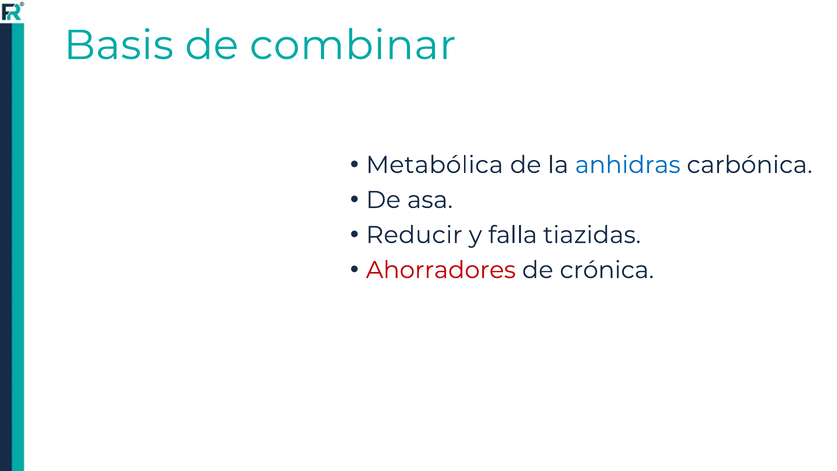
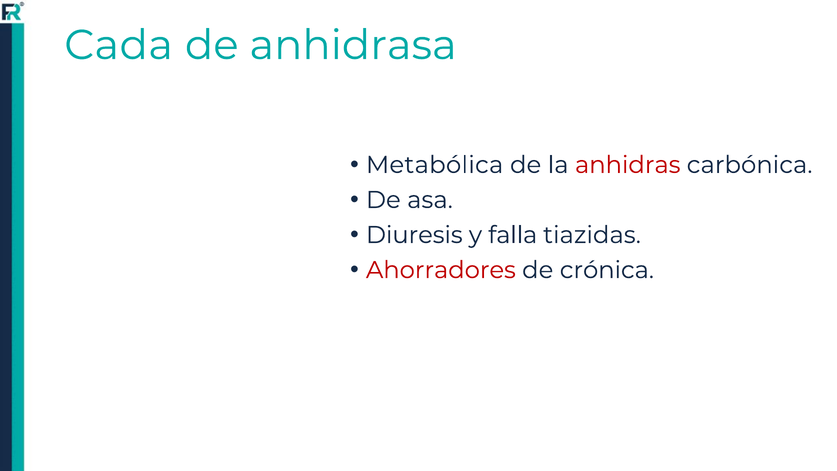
Basis: Basis -> Cada (119, 45)
combinar: combinar -> anhidrasa (353, 45)
anhidras colour: blue -> red (628, 165)
Reducir: Reducir -> Diuresis (414, 235)
